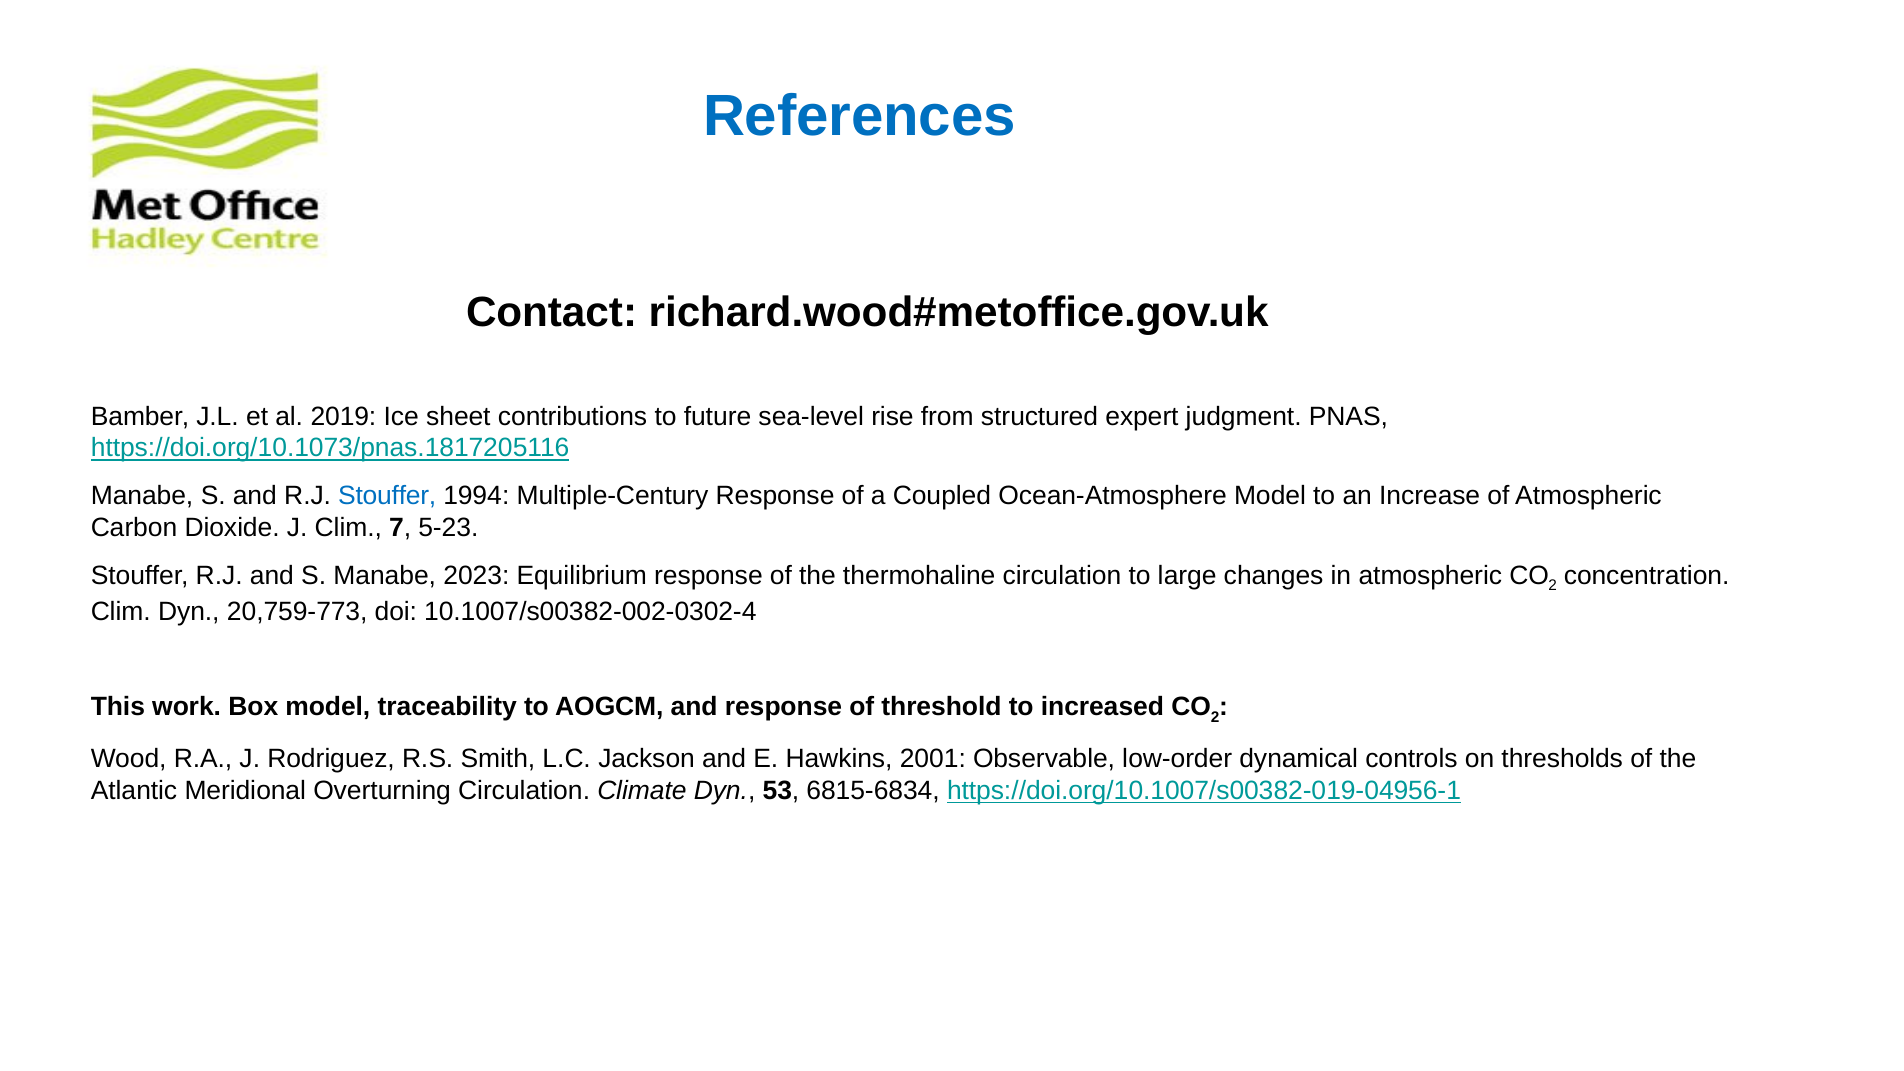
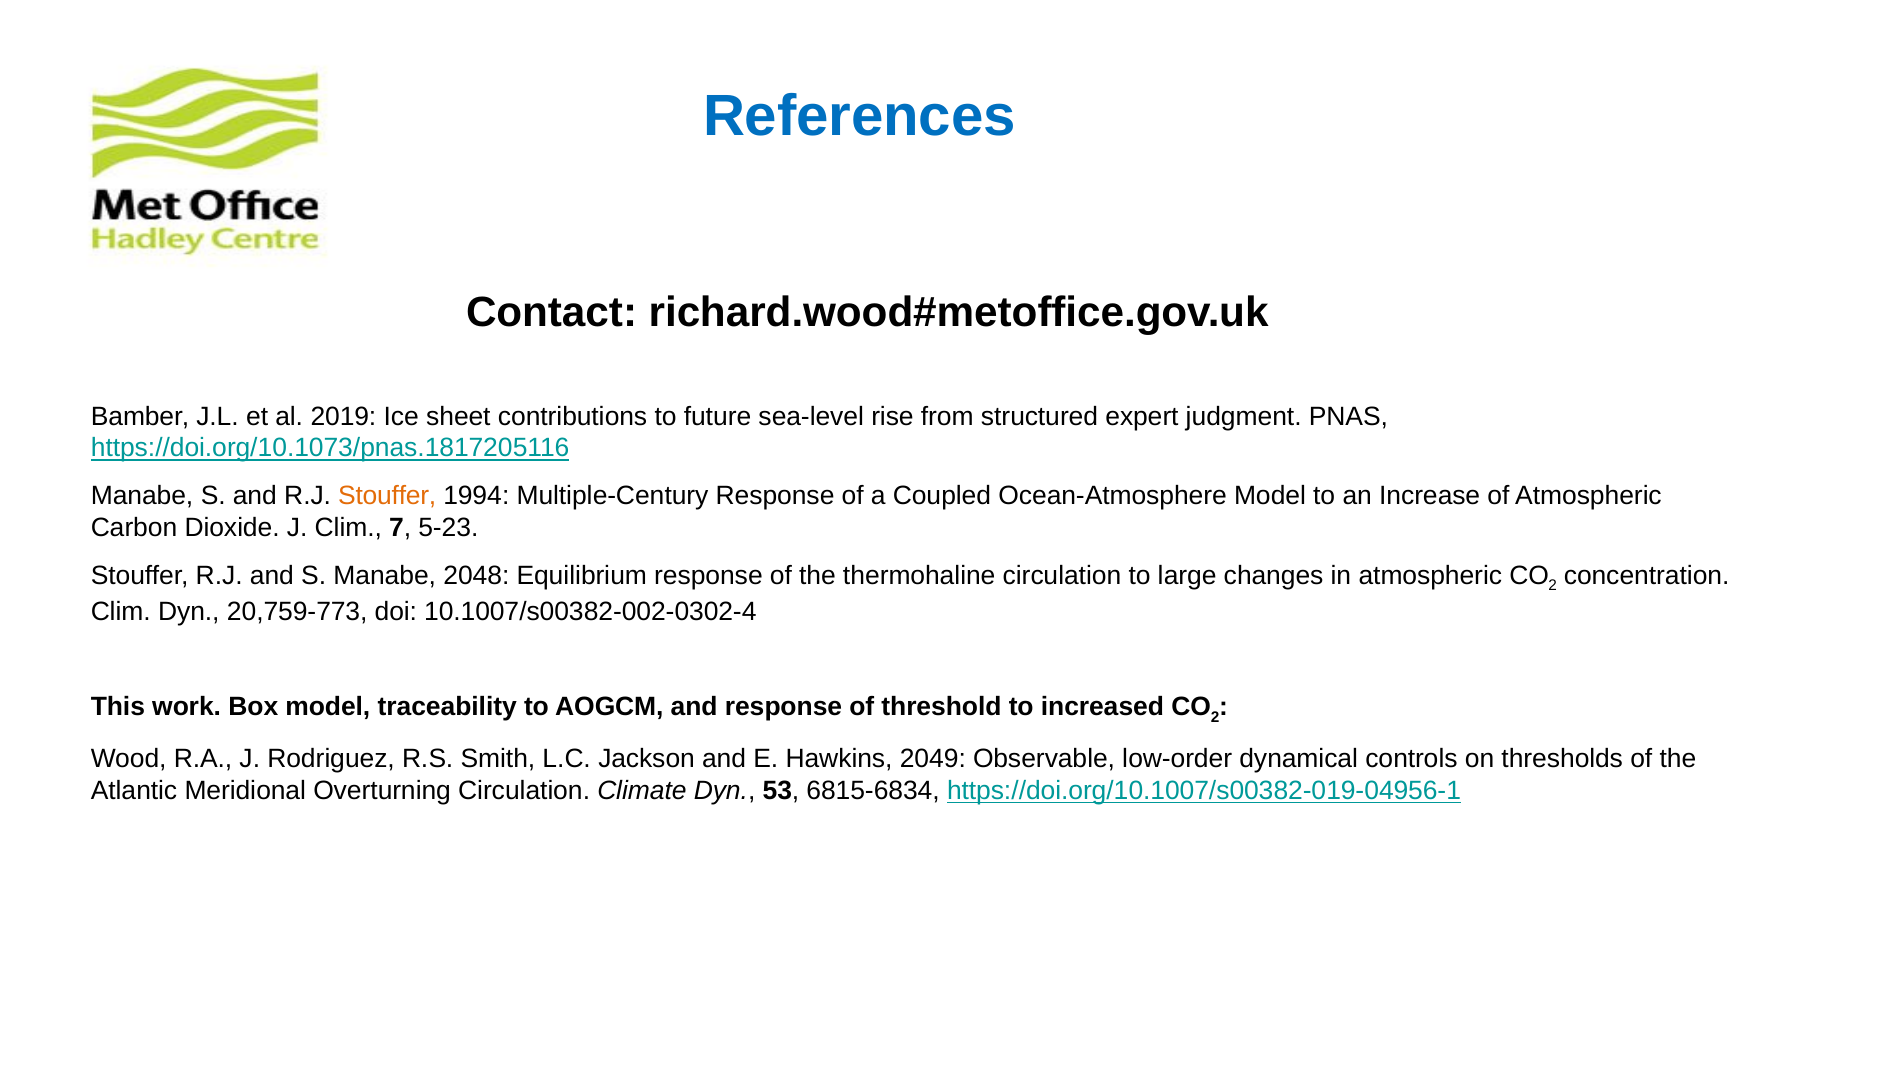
Stouffer colour: blue -> orange (387, 496)
2023: 2023 -> 2048 (476, 575)
2001: 2001 -> 2049 (933, 759)
